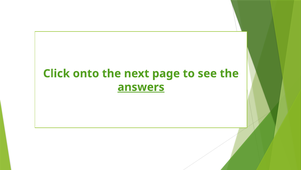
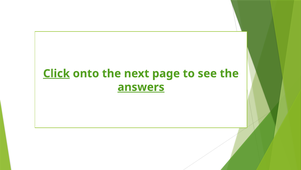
Click underline: none -> present (56, 73)
